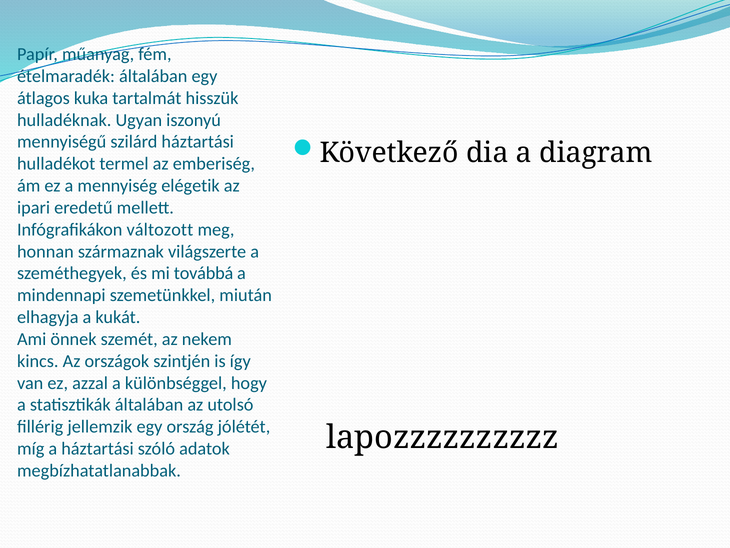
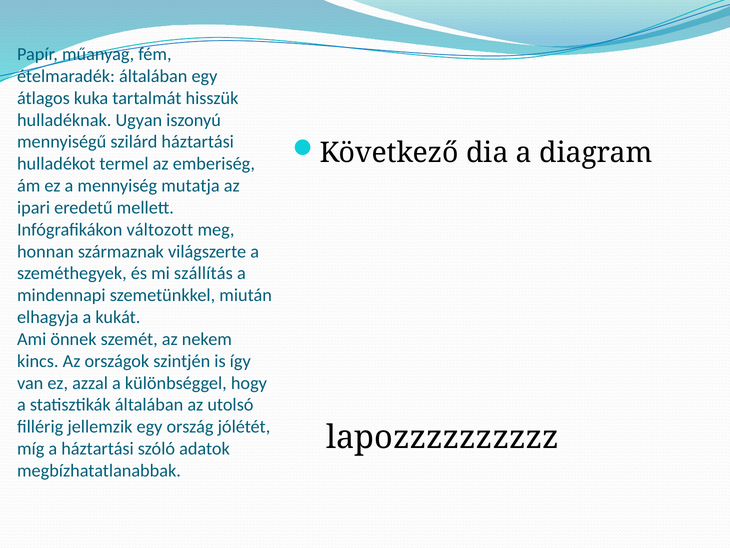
elégetik: elégetik -> mutatja (190, 186)
továbbá: továbbá -> szállítás (203, 273)
